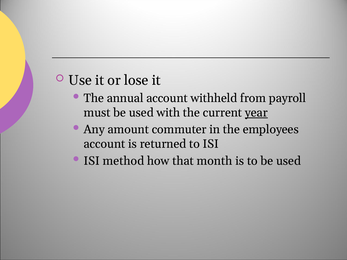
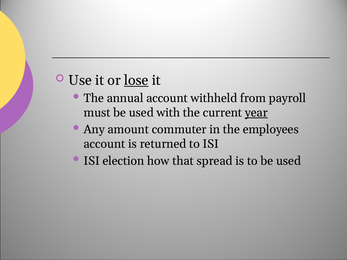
lose underline: none -> present (136, 80)
method: method -> election (123, 161)
month: month -> spread (215, 161)
